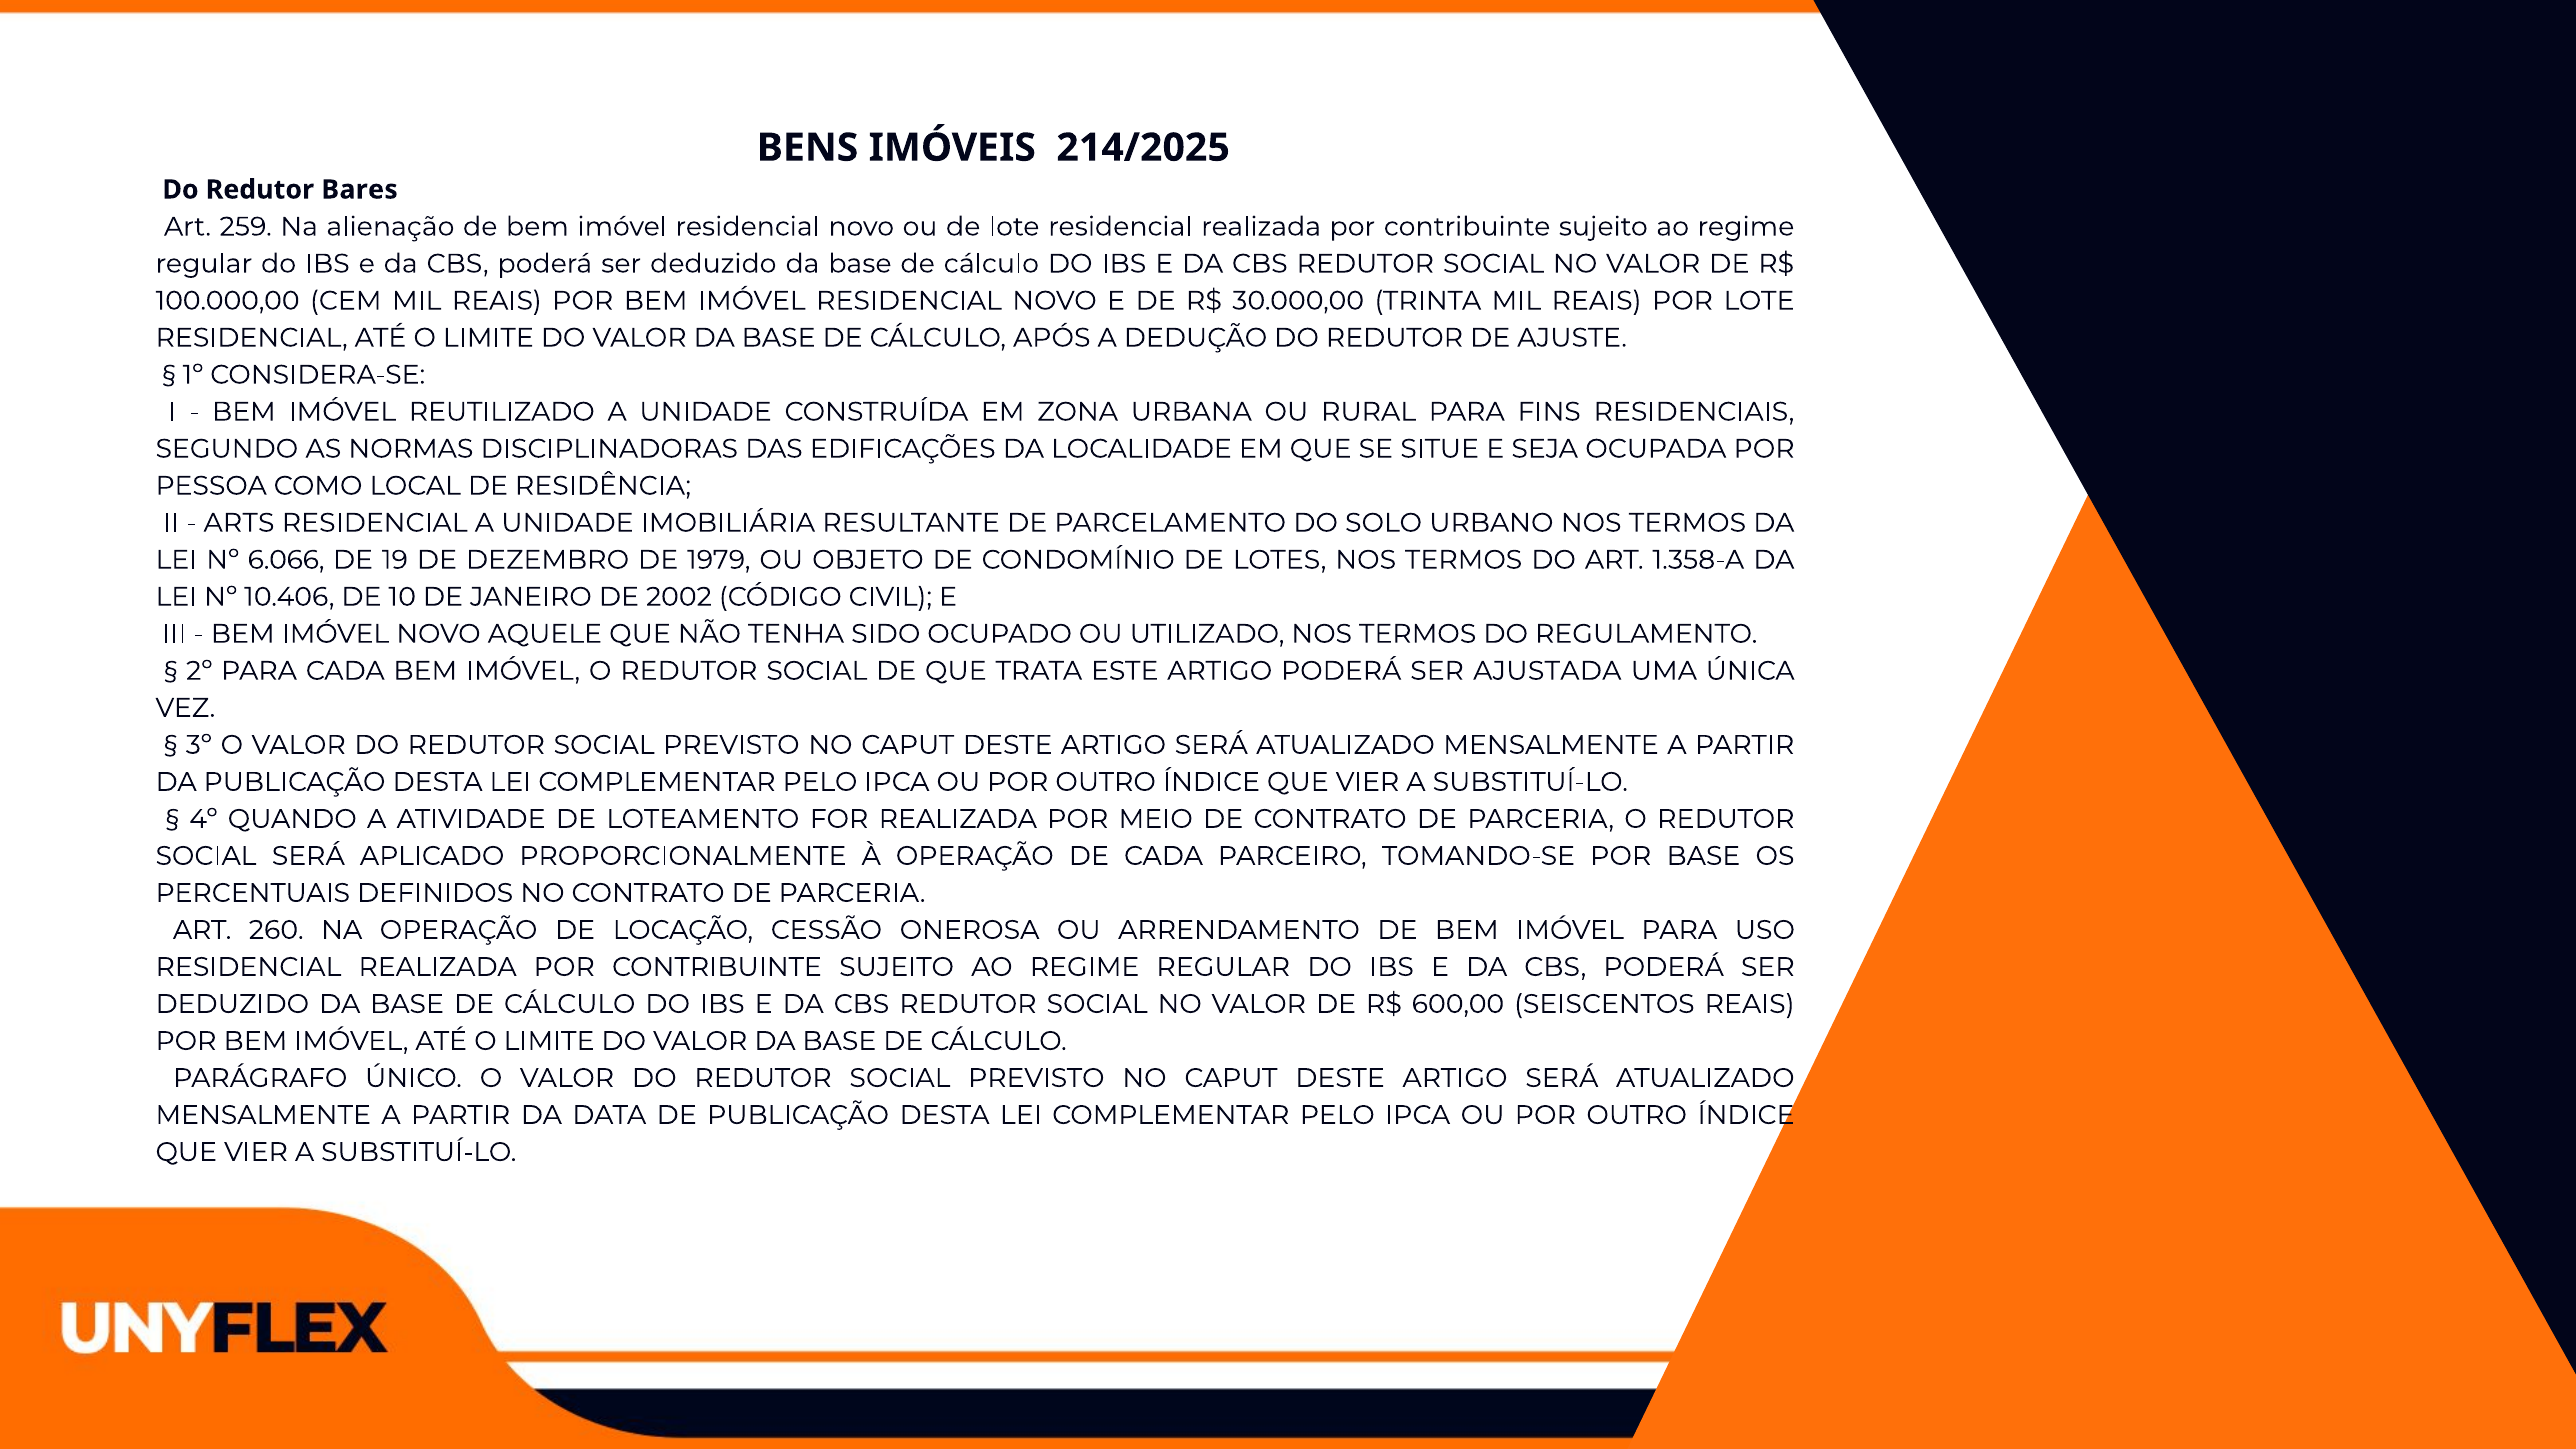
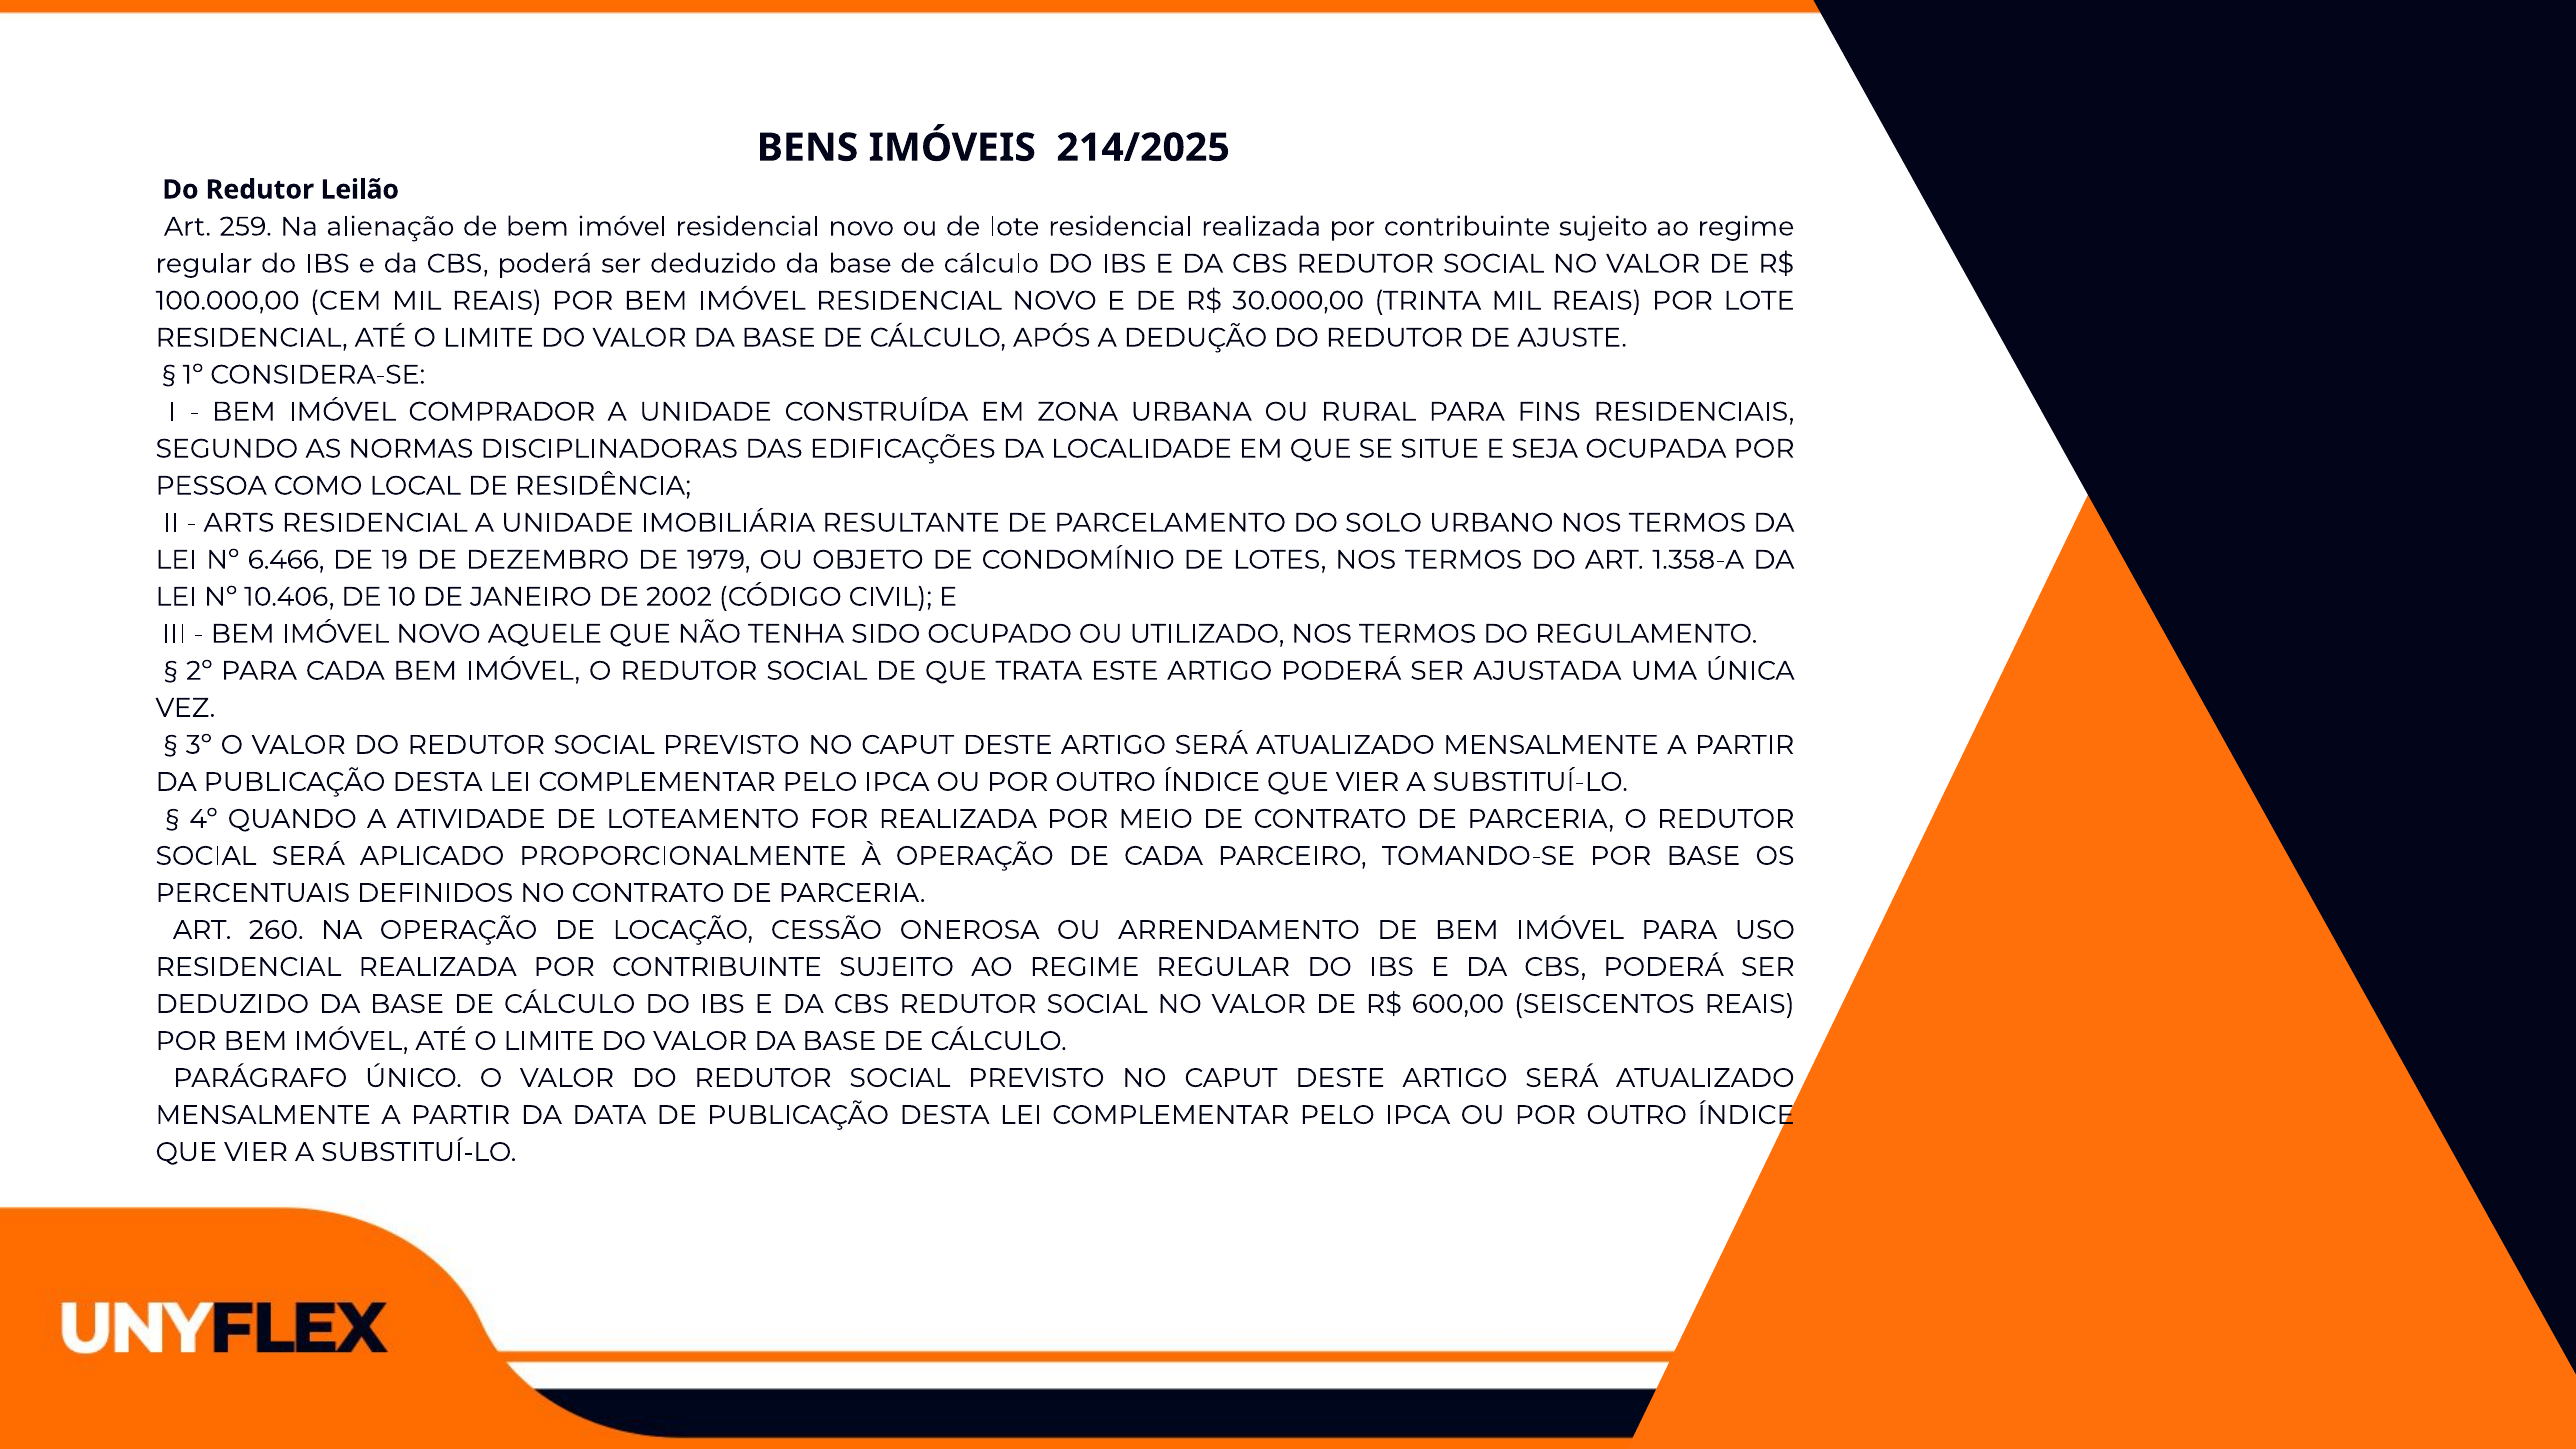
Bares: Bares -> Leilão (360, 190)
REUTILIZADO: REUTILIZADO -> COMPRADOR (502, 412)
6.066: 6.066 -> 6.466 (286, 560)
